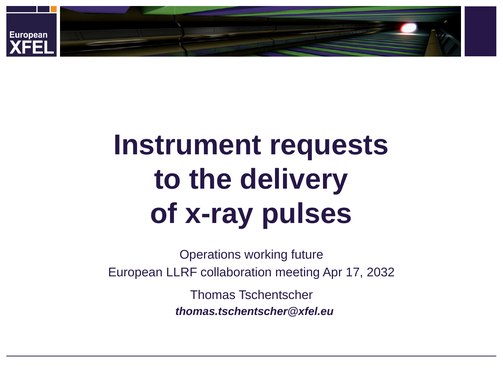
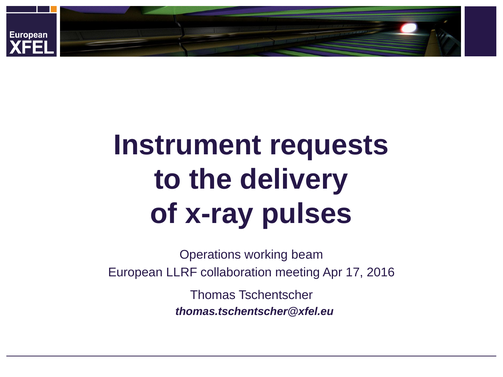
future: future -> beam (307, 255)
2032: 2032 -> 2016 (381, 273)
